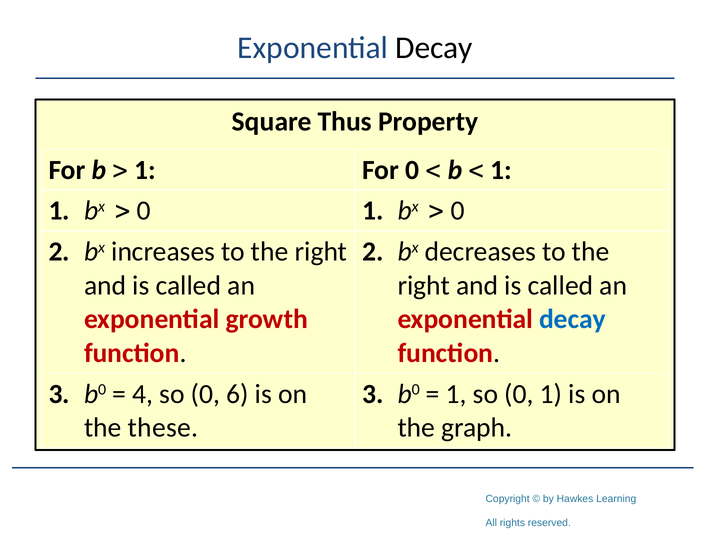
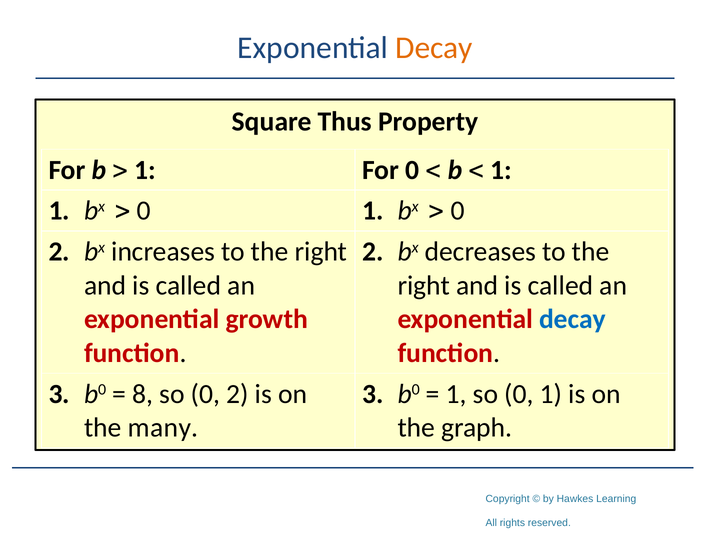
Decay colour: black -> orange (434, 48)
4: 4 -> 8 (143, 394)
so 0 6: 6 -> 2 (237, 394)
these: these -> many (163, 427)
